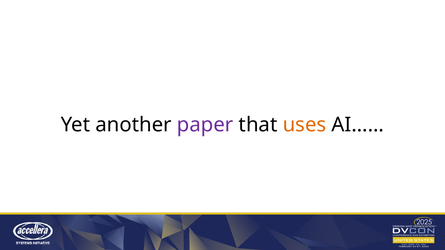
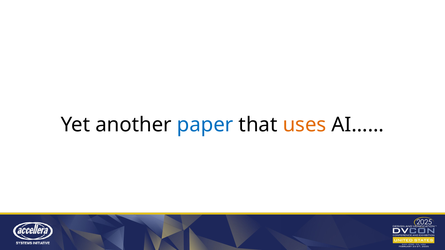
paper colour: purple -> blue (205, 125)
